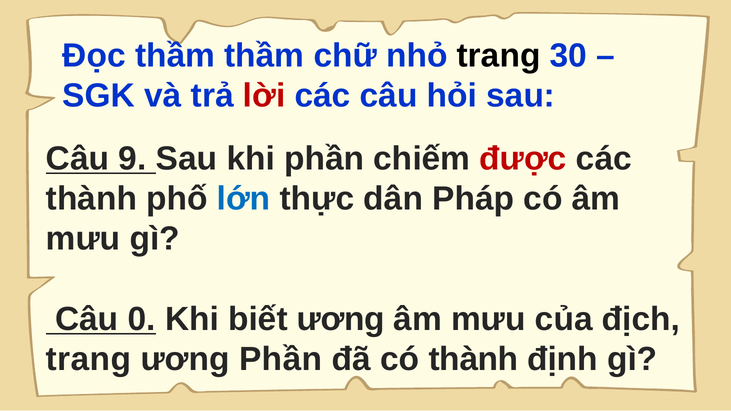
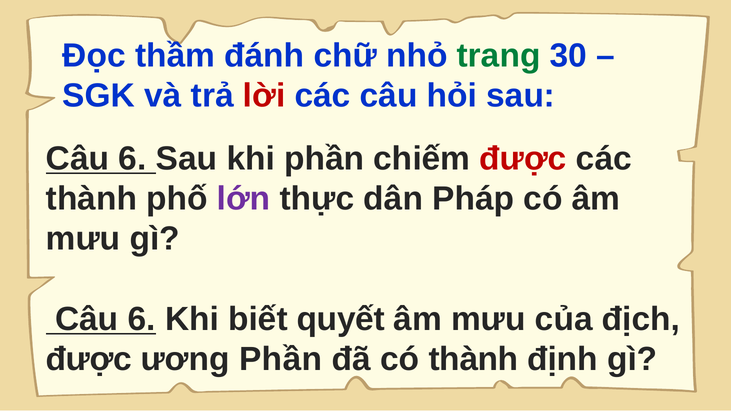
thầm thầm: thầm -> đánh (264, 56)
trang colour: black -> green (499, 56)
9: 9 -> 6 (132, 159)
lớn colour: blue -> purple (244, 199)
0: 0 -> 6 (142, 319)
biết ương: ương -> quyết (341, 319)
trang: trang -> được (89, 360)
